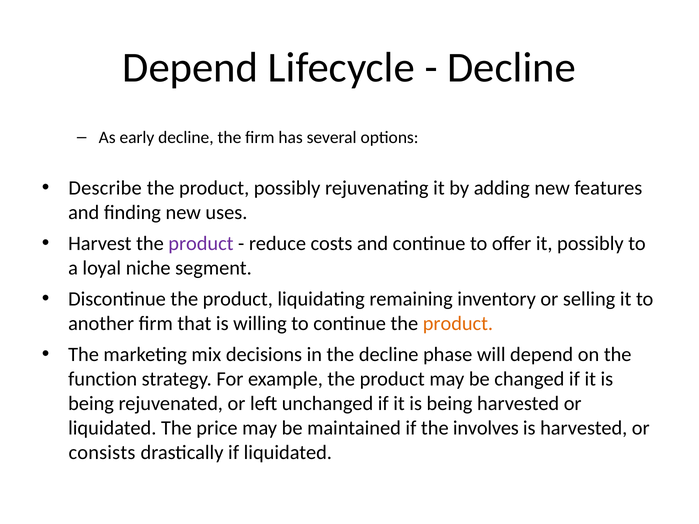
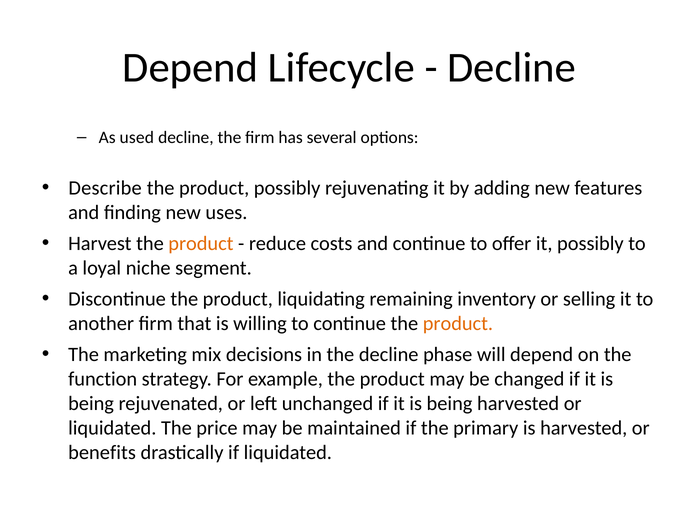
early: early -> used (137, 138)
product colour: purple -> orange (201, 244)
involves: involves -> primary (486, 428)
consists: consists -> benefits (102, 452)
